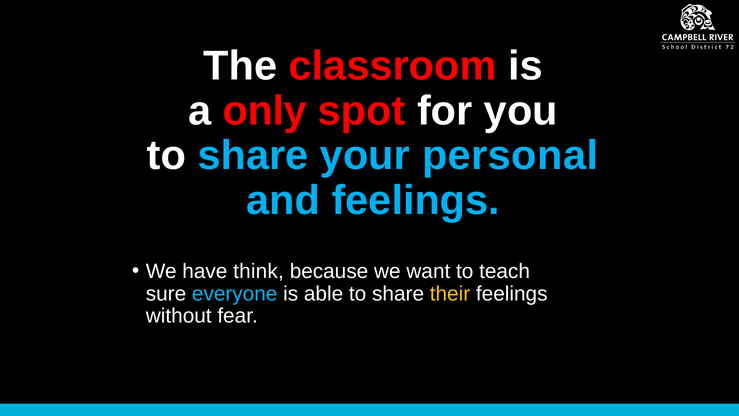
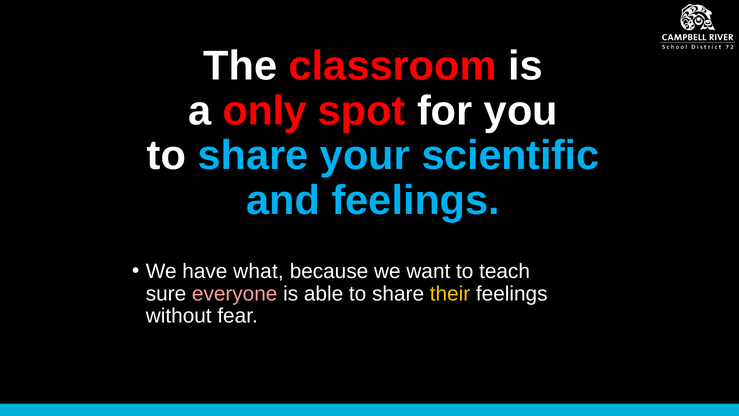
personal: personal -> scientific (510, 156)
think: think -> what (258, 271)
everyone colour: light blue -> pink (235, 293)
